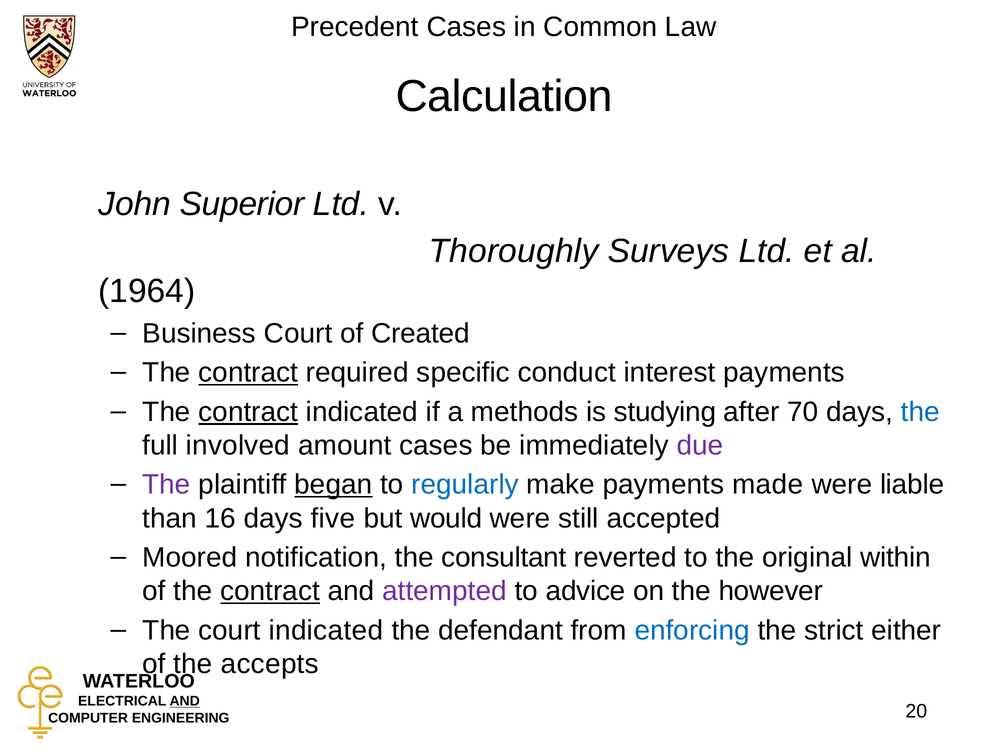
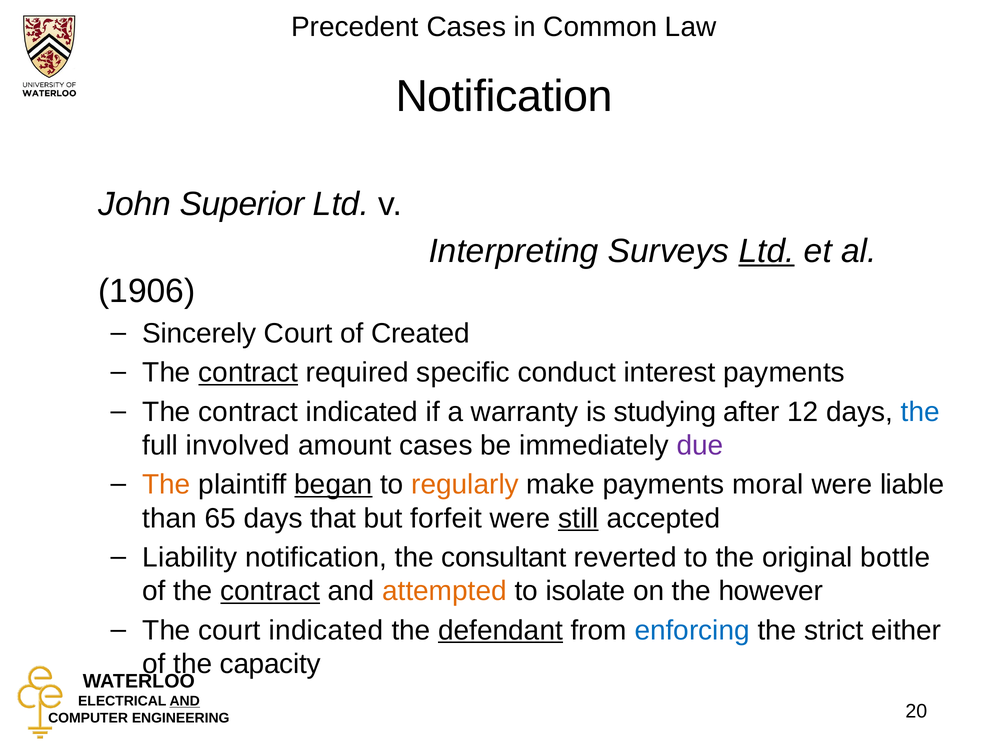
Calculation: Calculation -> Notification (504, 96)
Thoroughly: Thoroughly -> Interpreting (514, 251)
Ltd underline: none -> present (767, 251)
1964: 1964 -> 1906 (147, 291)
Business: Business -> Sincerely (199, 333)
contract underline: present -> none (248, 412)
methods: methods -> warranty (525, 412)
70: 70 -> 12 (803, 412)
The colour: purple -> orange (166, 485)
regularly colour: blue -> orange (465, 485)
made: made -> moral (768, 485)
16: 16 -> 65 (220, 518)
five: five -> that (333, 518)
would: would -> forfeit (446, 518)
still underline: none -> present (578, 518)
Moored: Moored -> Liability (190, 558)
within: within -> bottle (895, 558)
attempted colour: purple -> orange (444, 591)
advice: advice -> isolate (586, 591)
defendant underline: none -> present (501, 630)
accepts: accepts -> capacity (270, 664)
